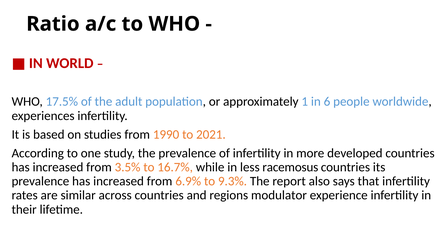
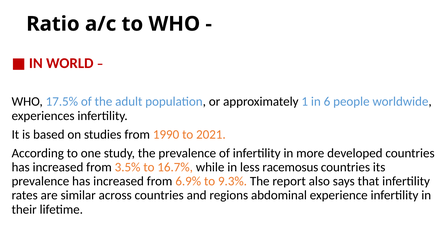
modulator: modulator -> abdominal (279, 195)
